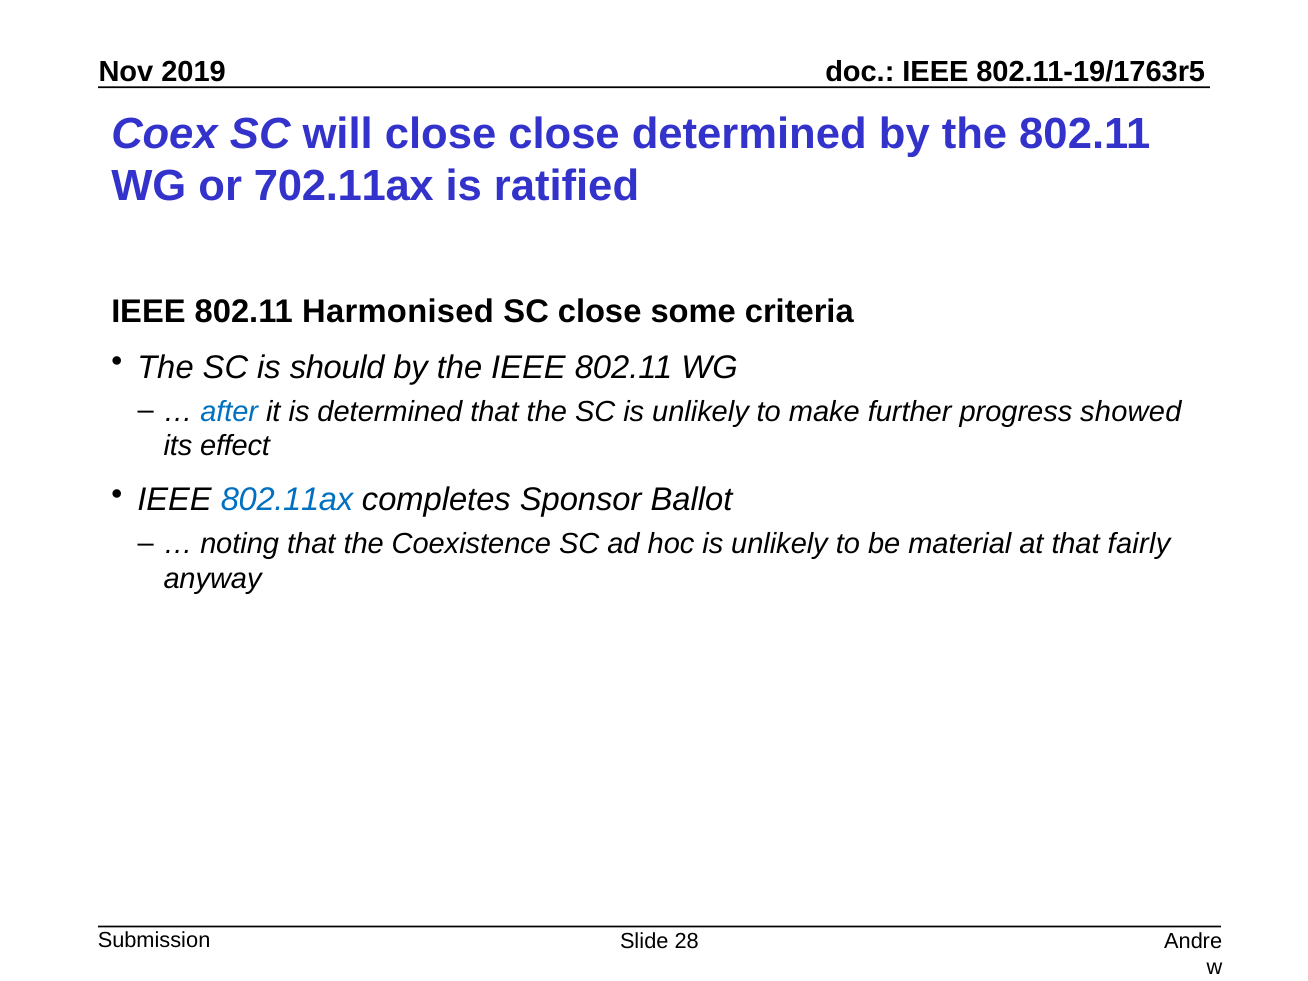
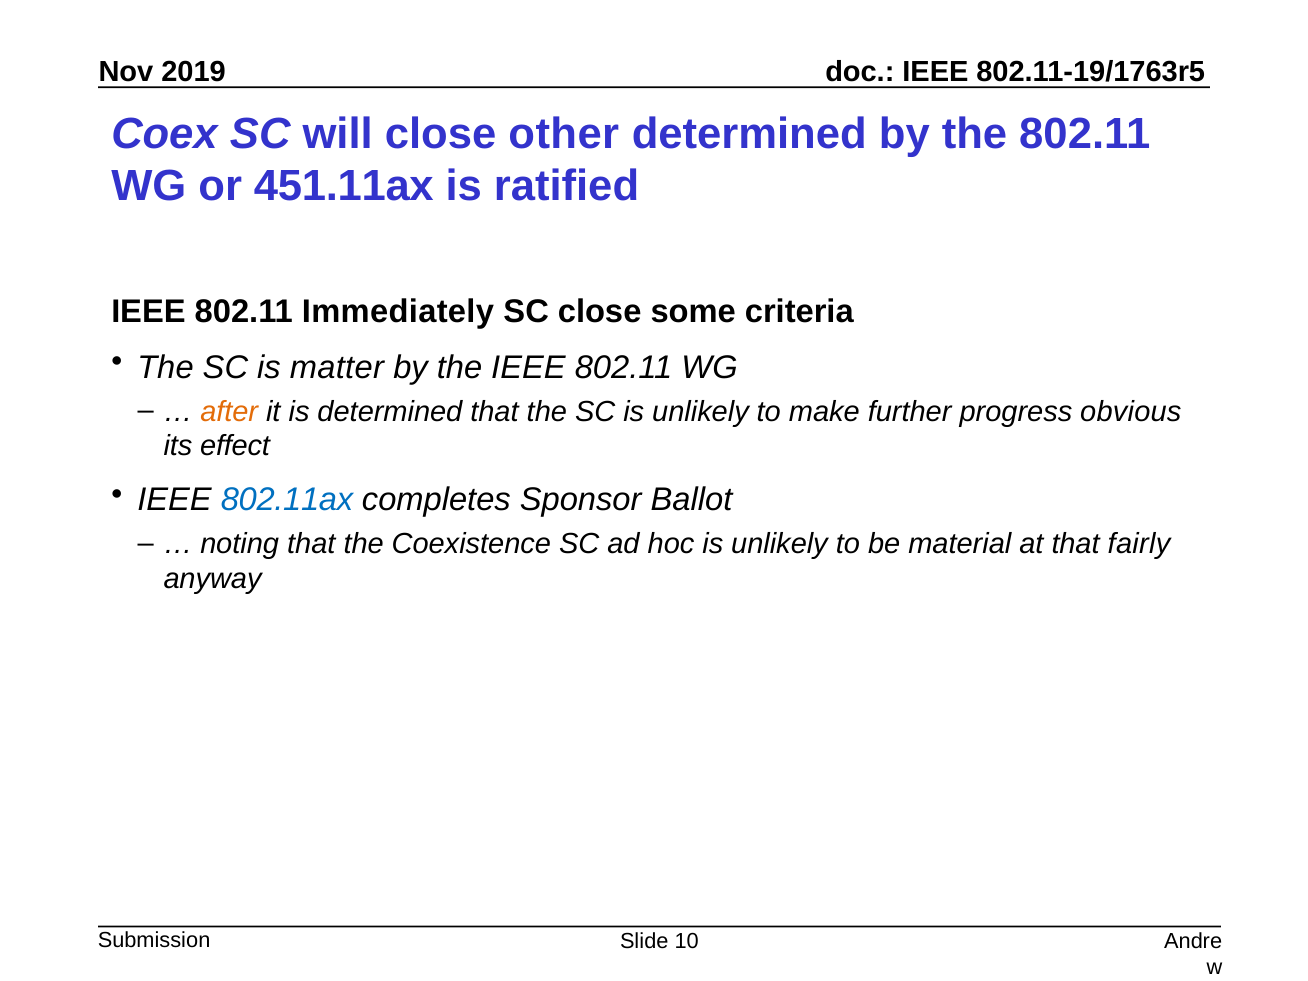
close close: close -> other (564, 134)
702.11ax: 702.11ax -> 451.11ax (344, 186)
Harmonised: Harmonised -> Immediately (398, 312)
should: should -> matter (337, 367)
after colour: blue -> orange (229, 412)
showed: showed -> obvious (1131, 412)
28: 28 -> 10 (687, 941)
